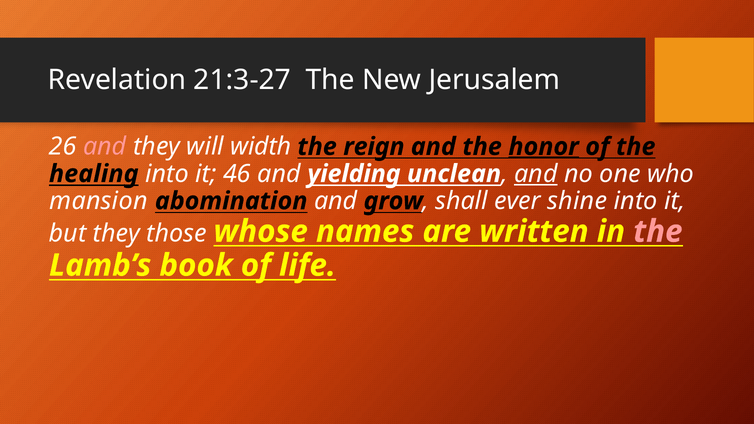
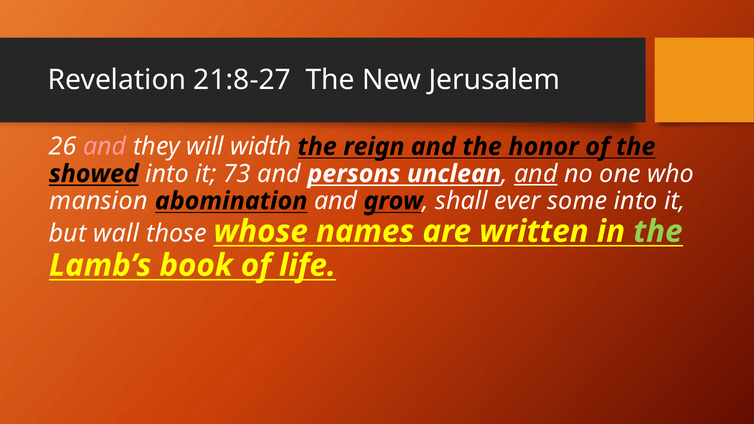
21:3-27: 21:3-27 -> 21:8-27 (242, 80)
honor underline: present -> none (544, 147)
healing: healing -> showed (94, 174)
46: 46 -> 73 (237, 174)
yielding: yielding -> persons (354, 174)
shine: shine -> some (577, 201)
but they: they -> wall (116, 234)
the colour: pink -> light green (658, 232)
